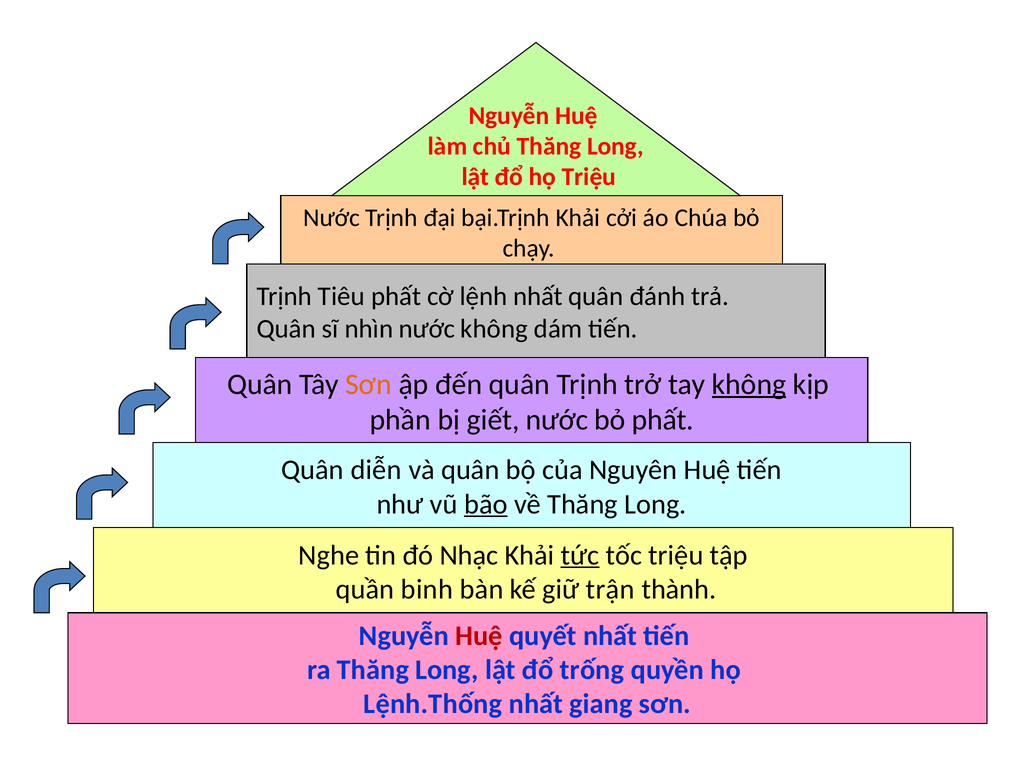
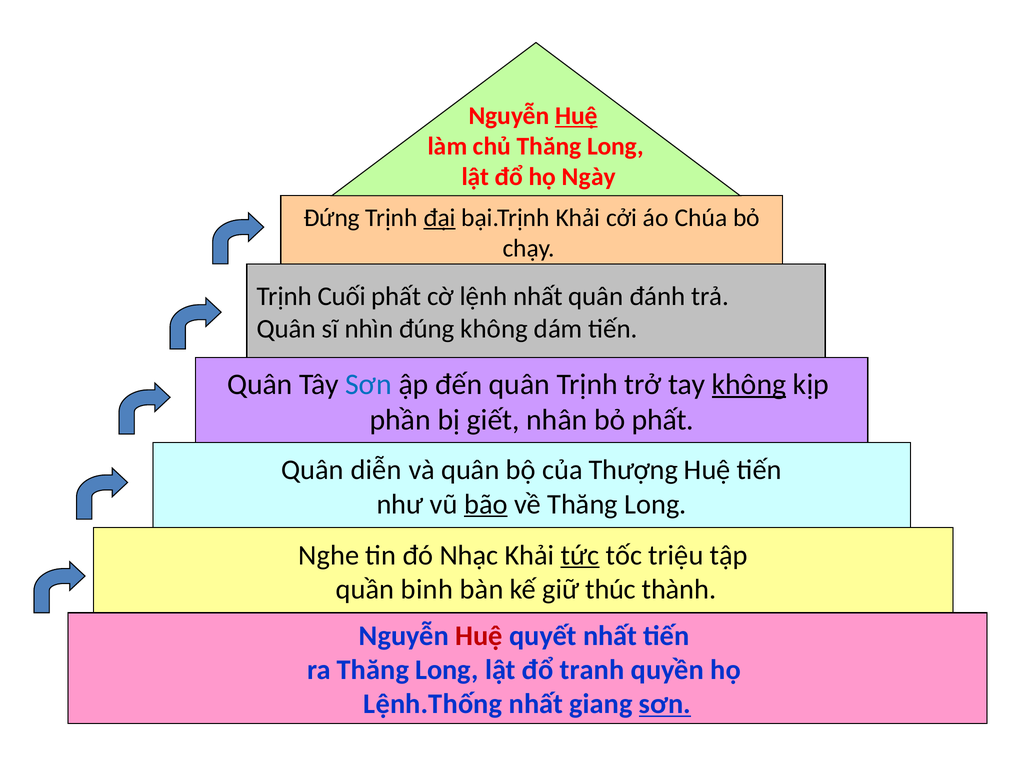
Huệ underline: none -> present (576, 116)
họ Triệu: Triệu -> Ngày (589, 177)
Nước: Nước -> Đứng (332, 218)
đại underline: none -> present (440, 218)
Tiêu: Tiêu -> Cuối (342, 296)
nhìn nước: nước -> đúng (427, 329)
Sơn colour: orange -> blue (369, 384)
giết nước: nước -> nhân (557, 420)
Nguyên: Nguyên -> Thượng (633, 470)
trận: trận -> thúc (611, 589)
trống: trống -> tranh (592, 670)
sơn underline: none -> present (665, 704)
